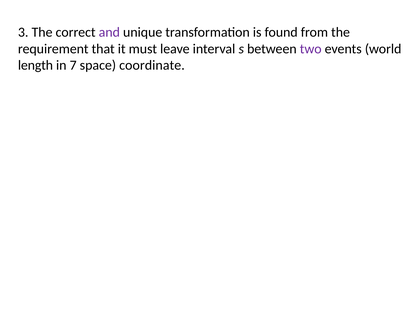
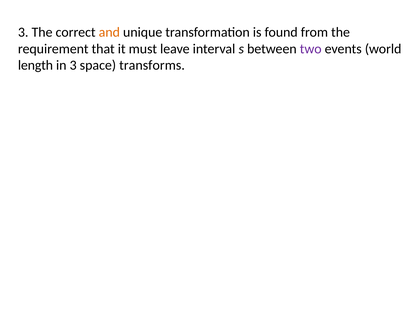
and colour: purple -> orange (109, 32)
in 7: 7 -> 3 (73, 65)
coordinate: coordinate -> transforms (152, 65)
